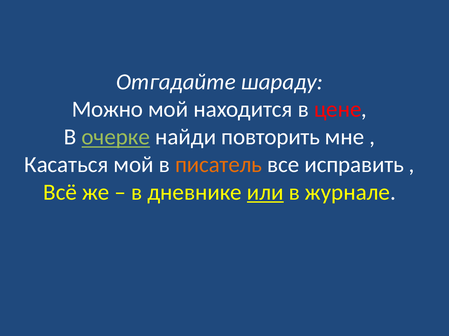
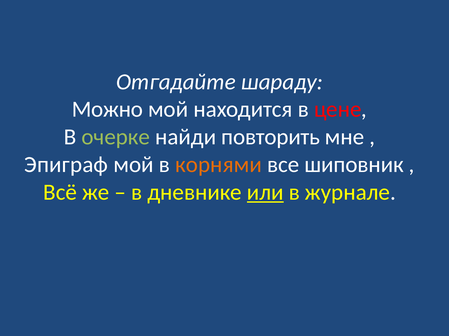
очерке underline: present -> none (116, 137)
Касаться: Касаться -> Эпиграф (66, 165)
писатель: писатель -> корнями (218, 165)
исправить: исправить -> шиповник (354, 165)
